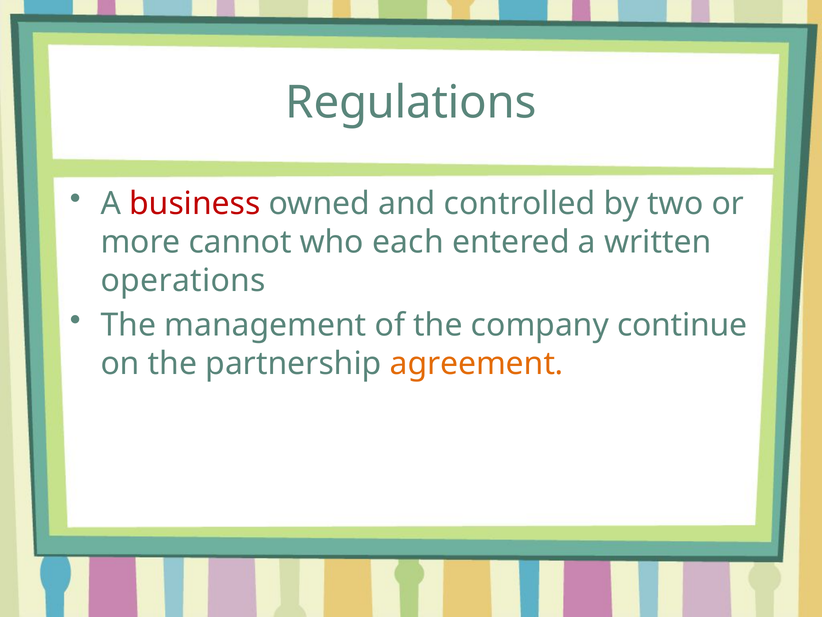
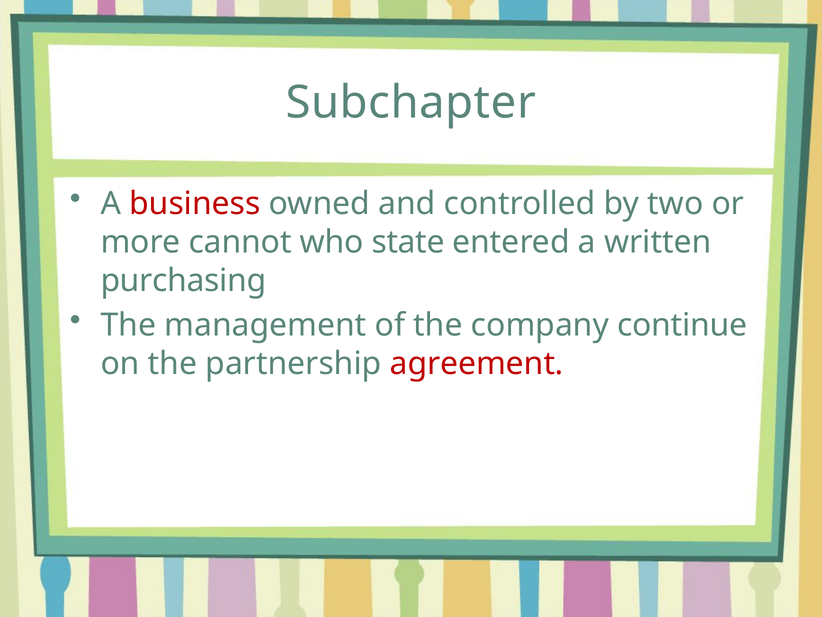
Regulations: Regulations -> Subchapter (411, 103)
each: each -> state (408, 242)
operations: operations -> purchasing (183, 280)
agreement colour: orange -> red (477, 364)
